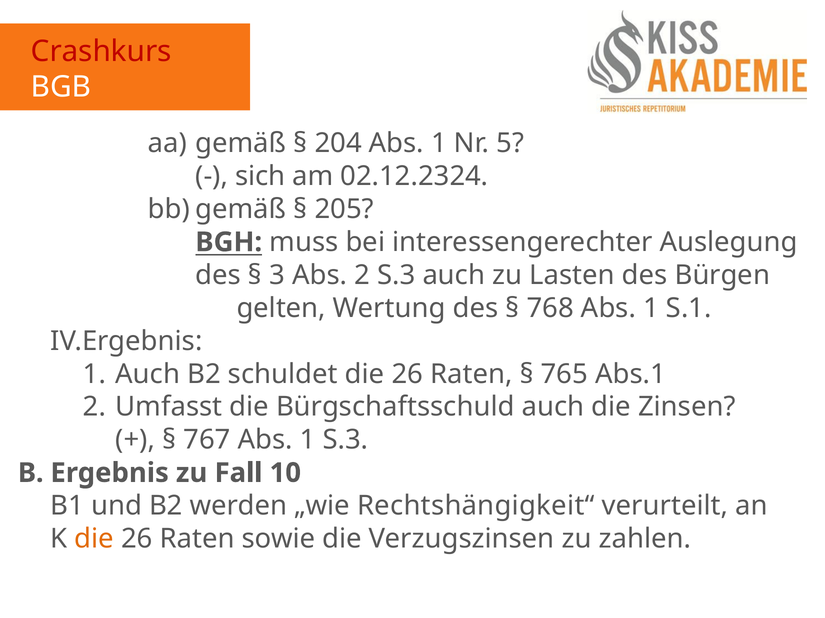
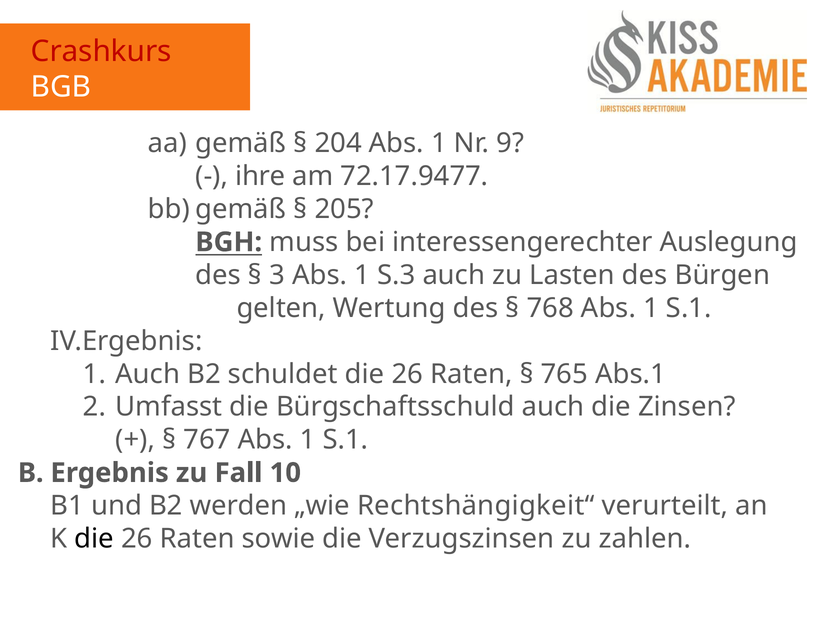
5: 5 -> 9 (510, 143)
sich: sich -> ihre (260, 176)
02.12.2324: 02.12.2324 -> 72.17.9477 (414, 176)
3 Abs 2: 2 -> 1 (362, 275)
767 Abs 1 S.3: S.3 -> S.1 (345, 440)
die colour: orange -> black (94, 539)
